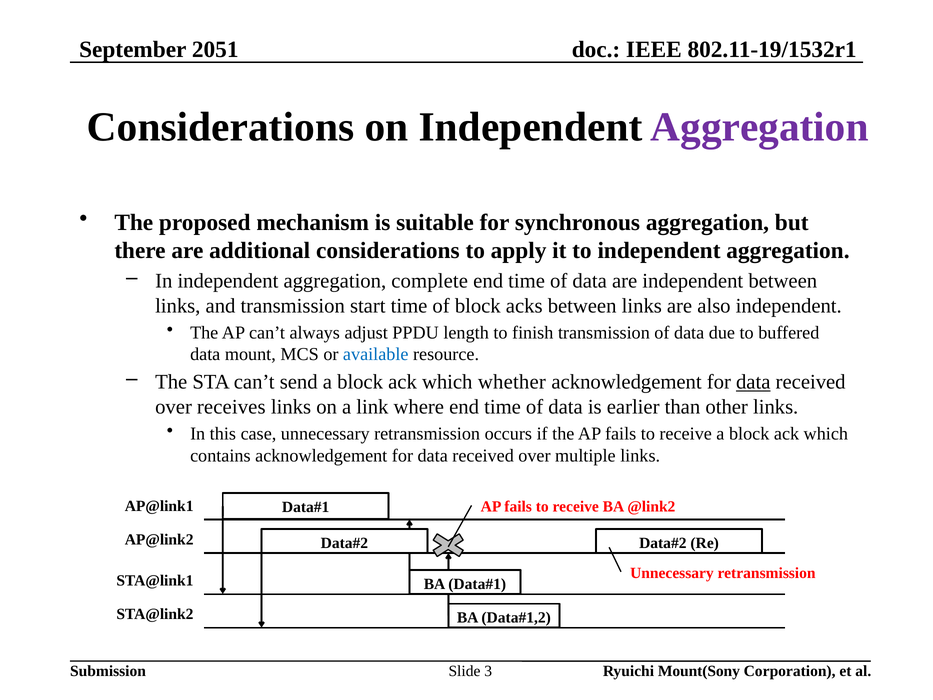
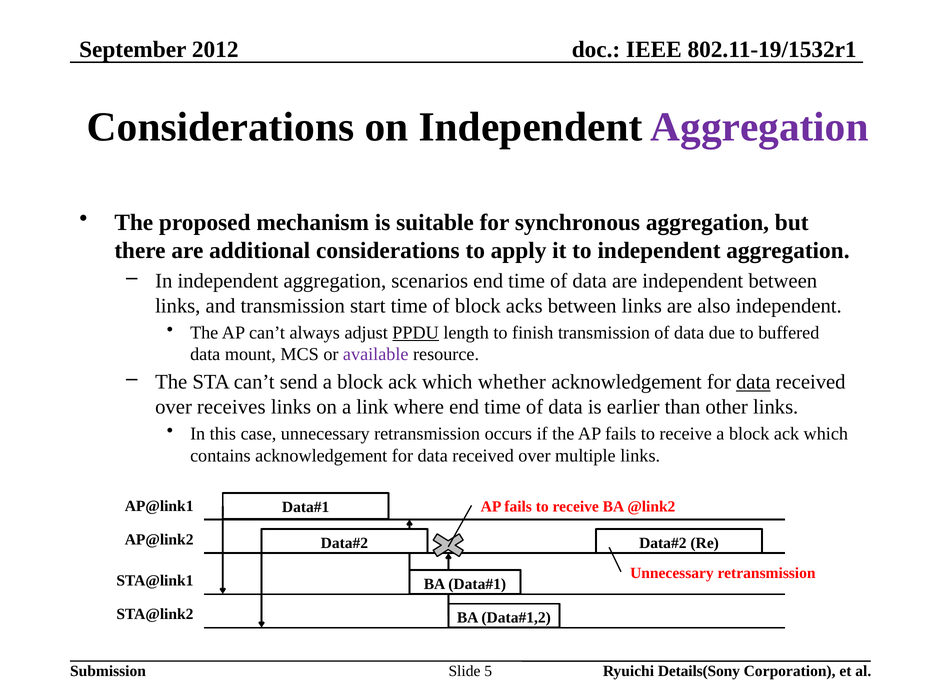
2051: 2051 -> 2012 (215, 50)
complete: complete -> scenarios (430, 281)
PPDU underline: none -> present (416, 333)
available colour: blue -> purple (376, 354)
3: 3 -> 5 (488, 671)
Mount(Sony: Mount(Sony -> Details(Sony (699, 671)
